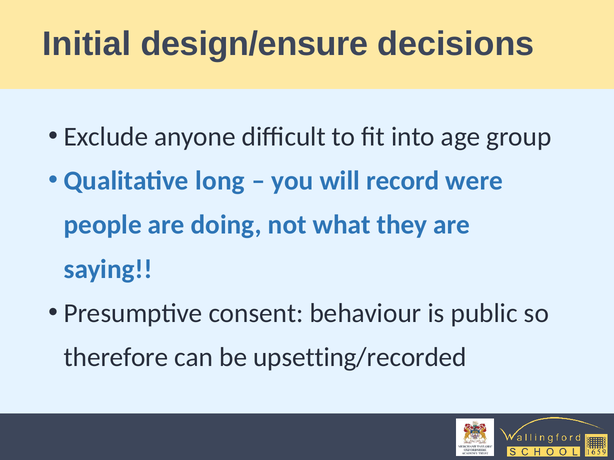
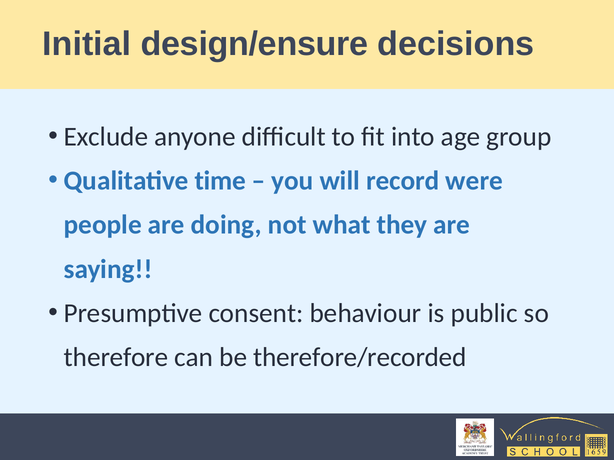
long: long -> time (220, 181)
upsetting/recorded: upsetting/recorded -> therefore/recorded (360, 358)
